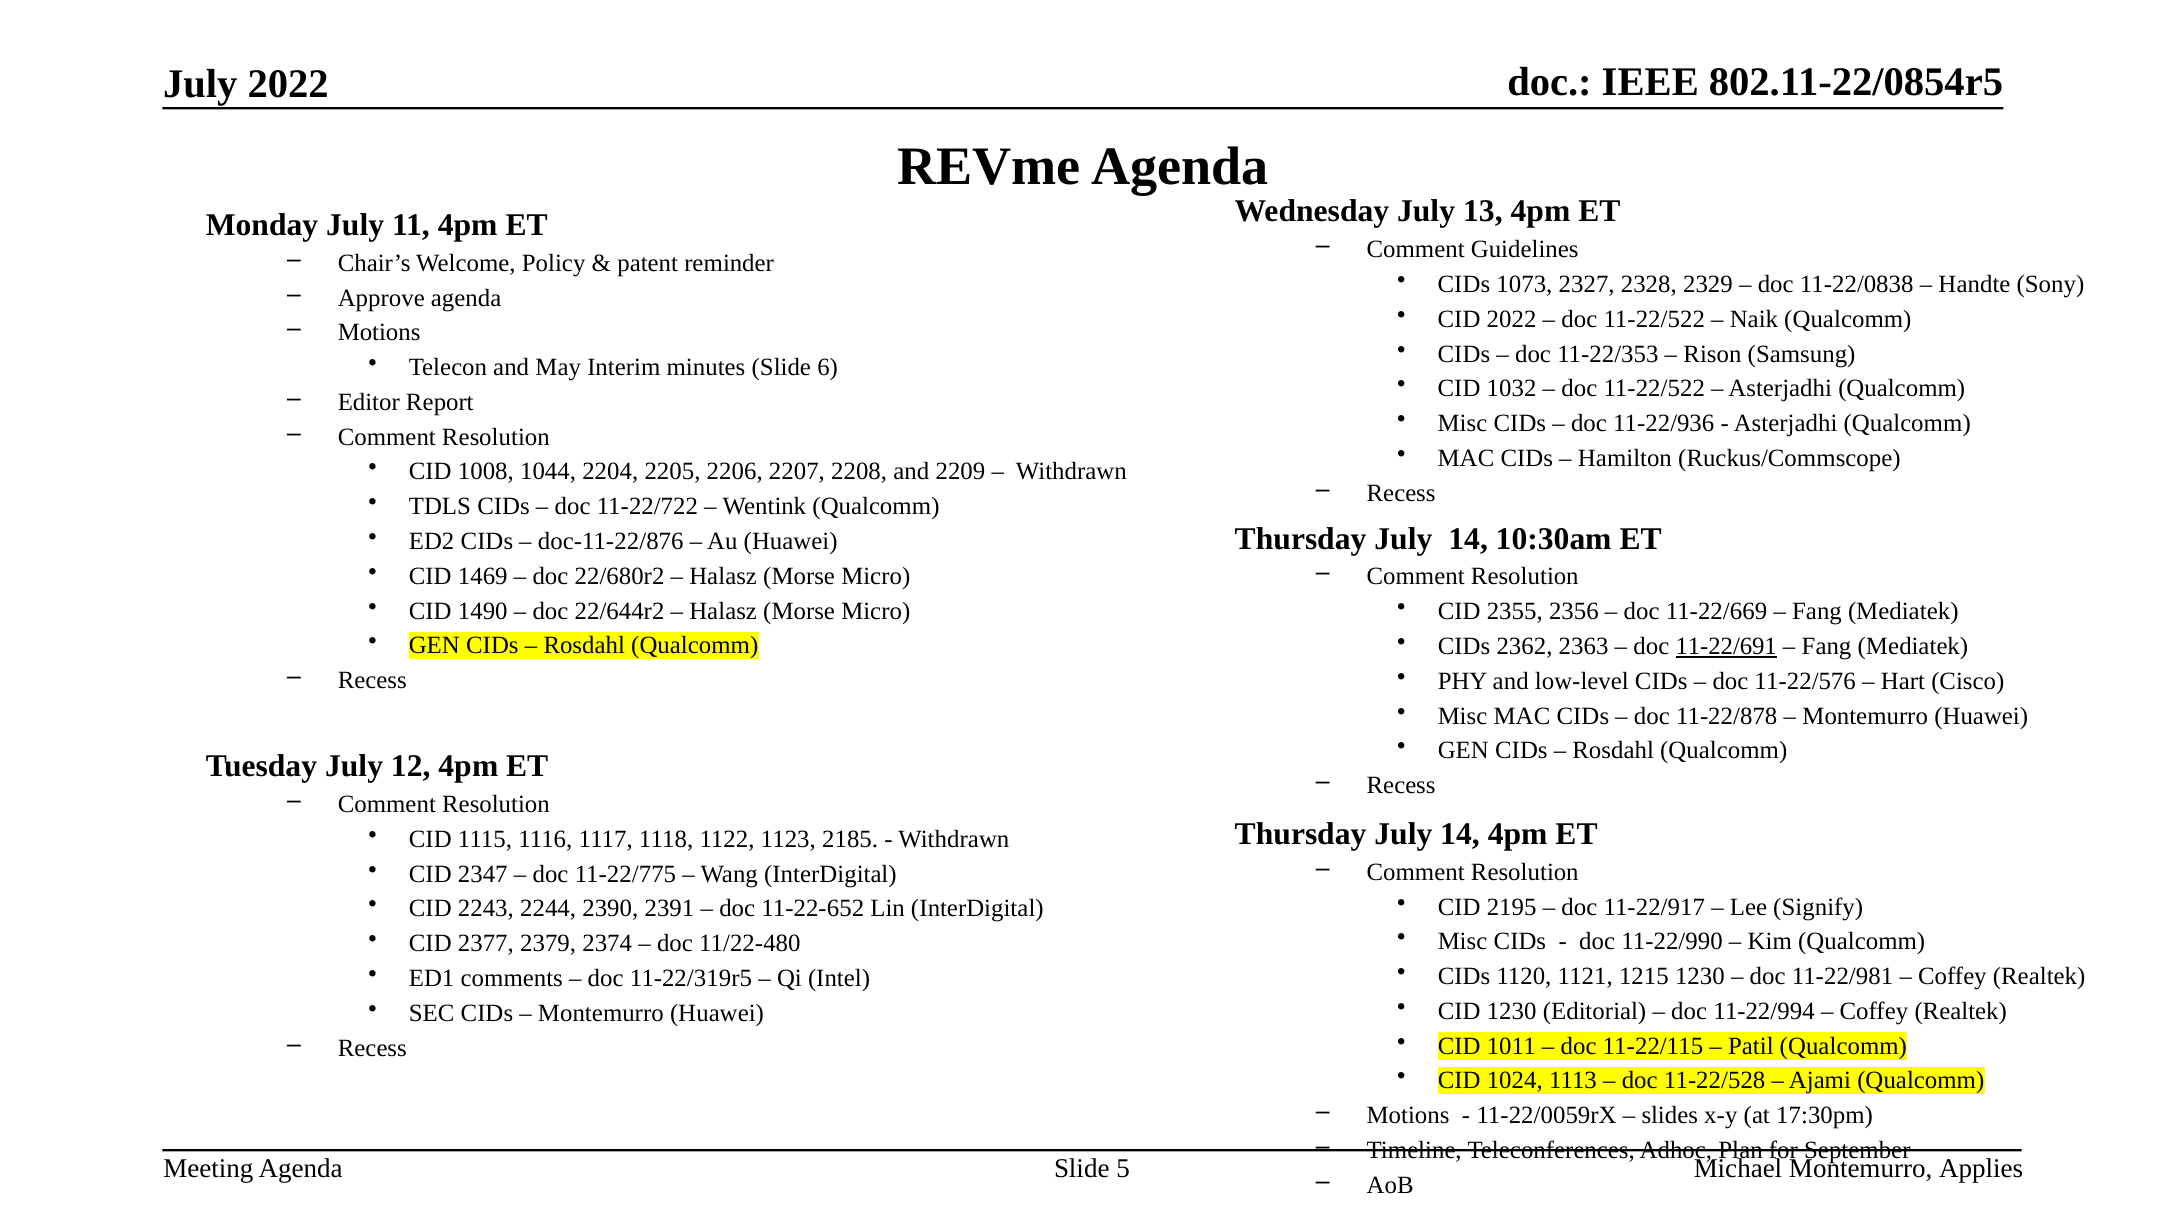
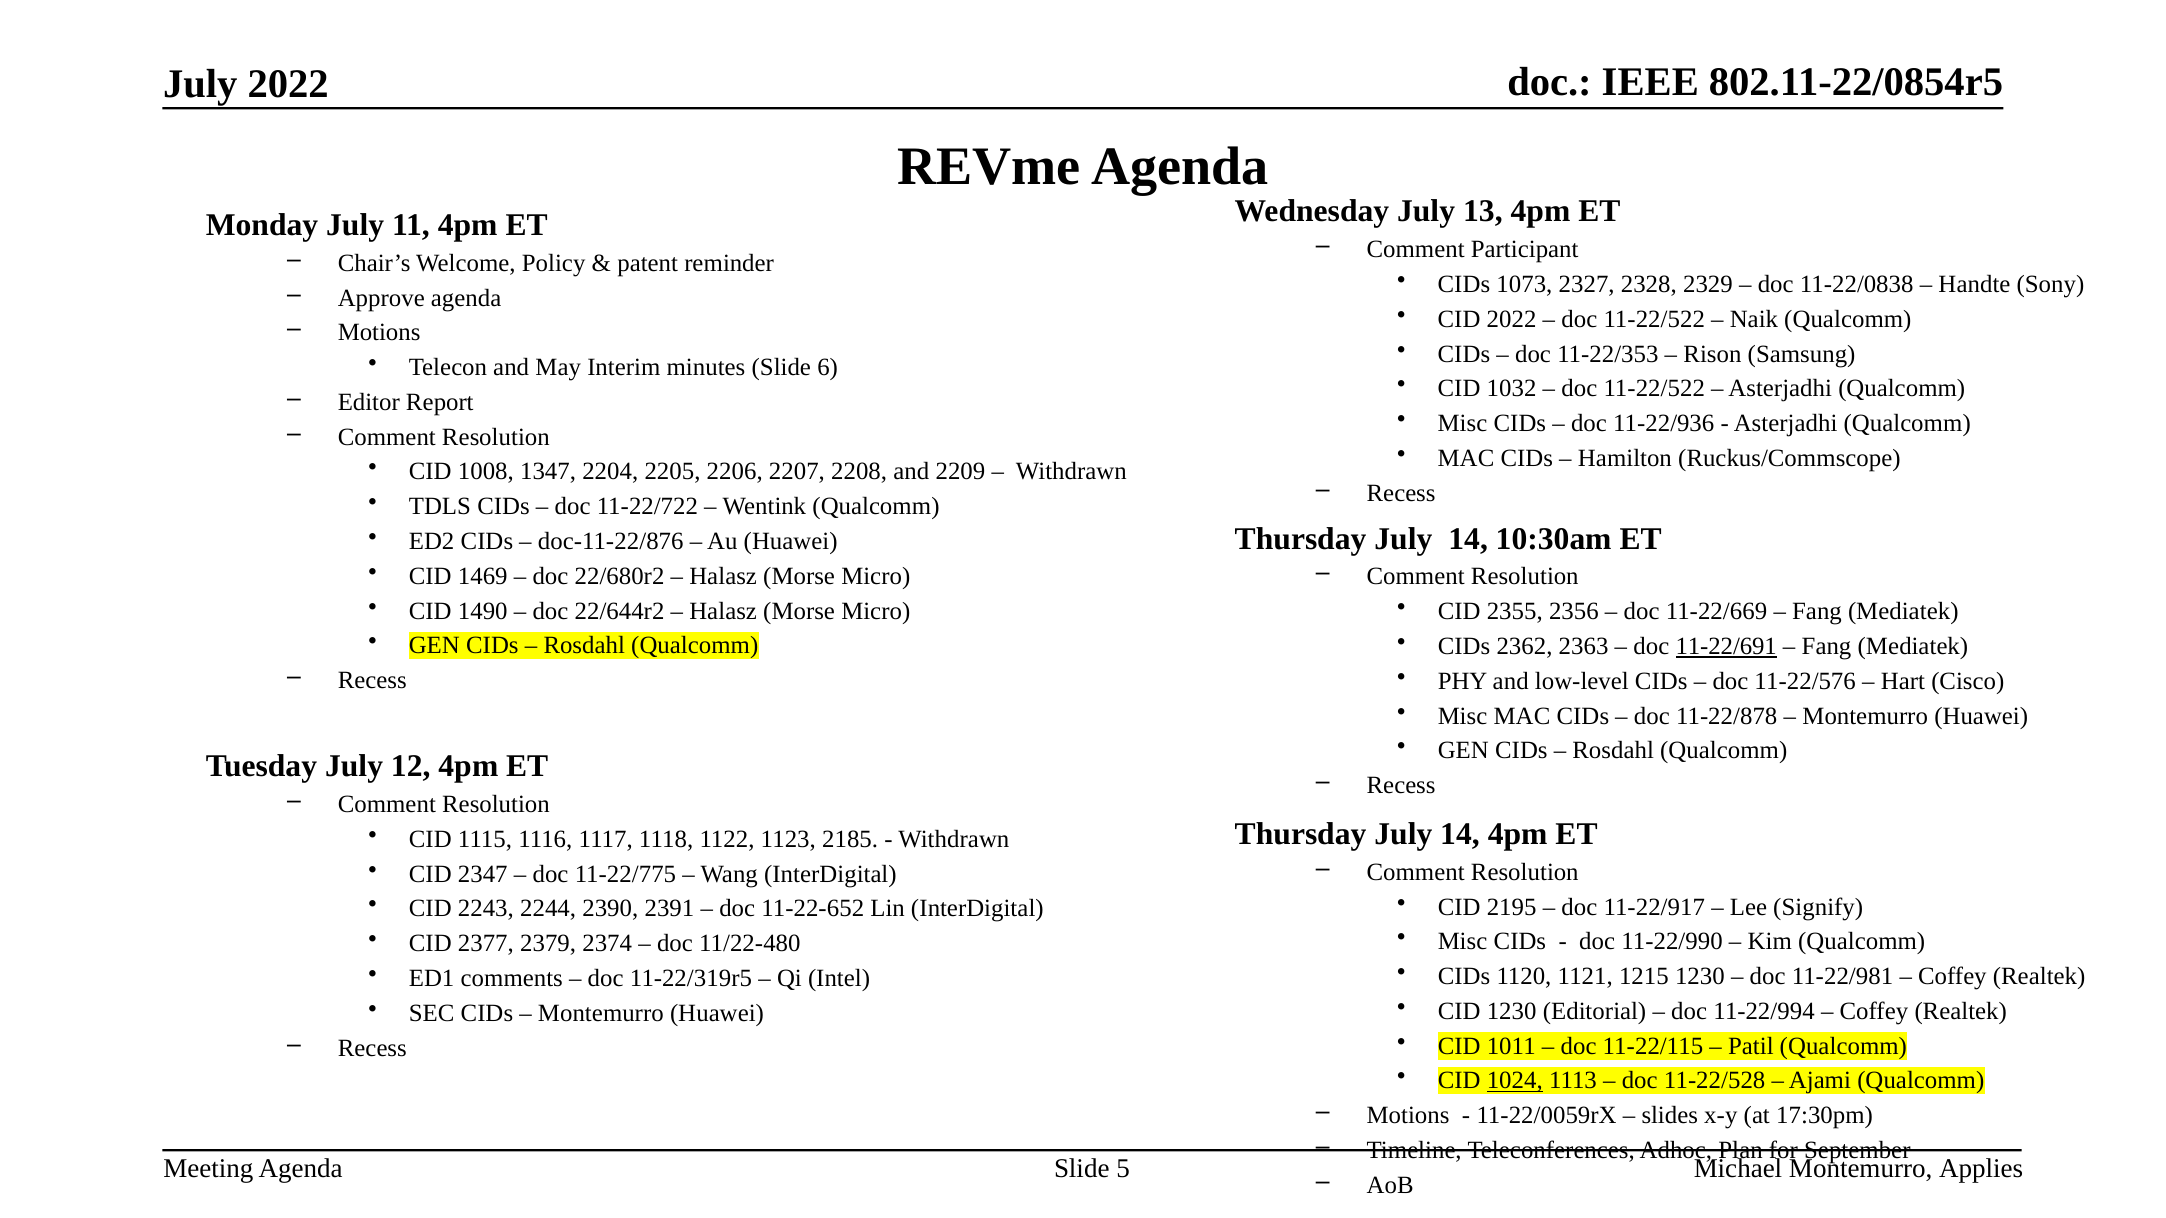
Guidelines: Guidelines -> Participant (1525, 250)
1044: 1044 -> 1347 (548, 472)
1024 underline: none -> present (1515, 1081)
